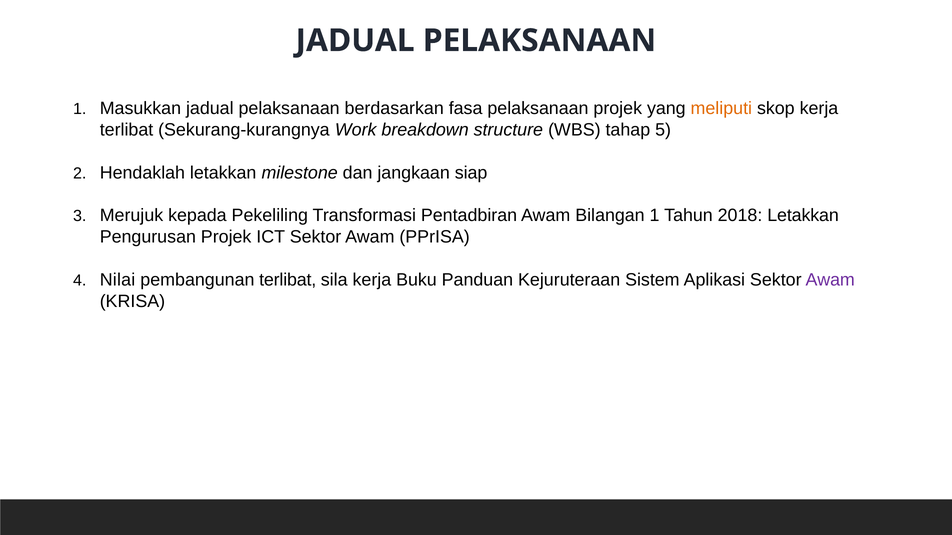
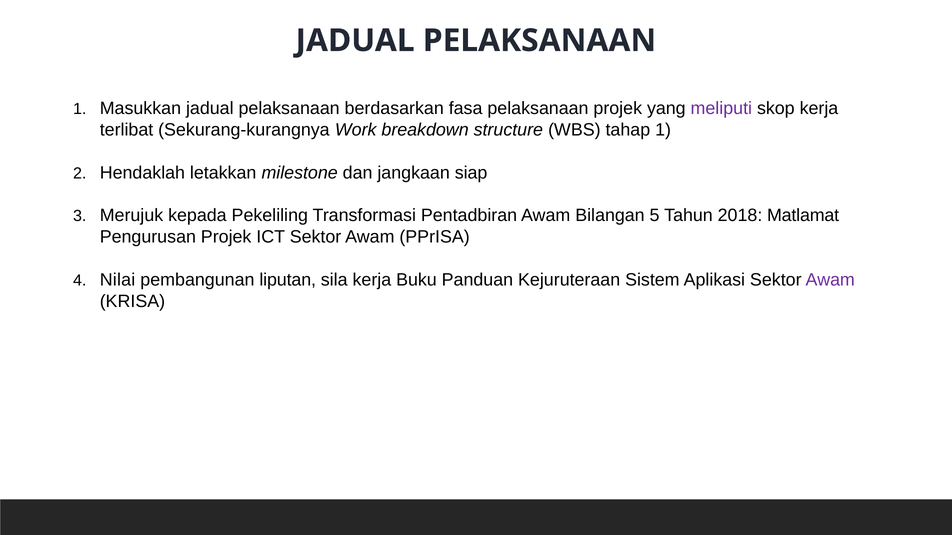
meliputi colour: orange -> purple (721, 109)
tahap 5: 5 -> 1 (663, 130)
Bilangan 1: 1 -> 5 (655, 216)
2018 Letakkan: Letakkan -> Matlamat (803, 216)
pembangunan terlibat: terlibat -> liputan (288, 280)
